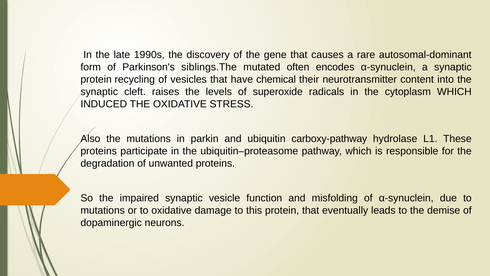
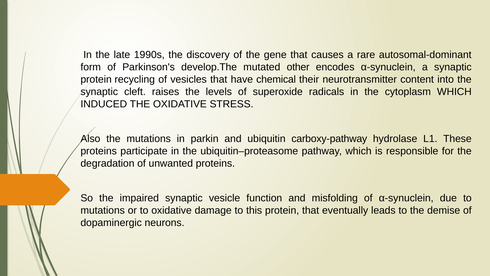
siblings.The: siblings.The -> develop.The (209, 67)
often: often -> other (298, 67)
